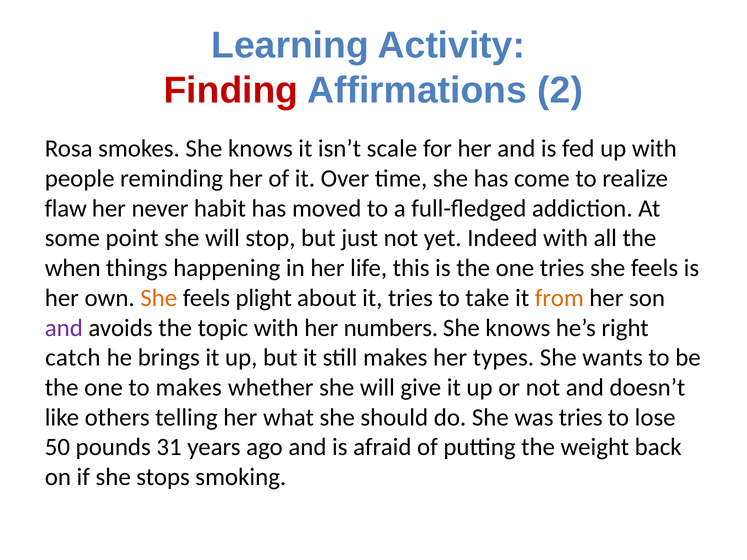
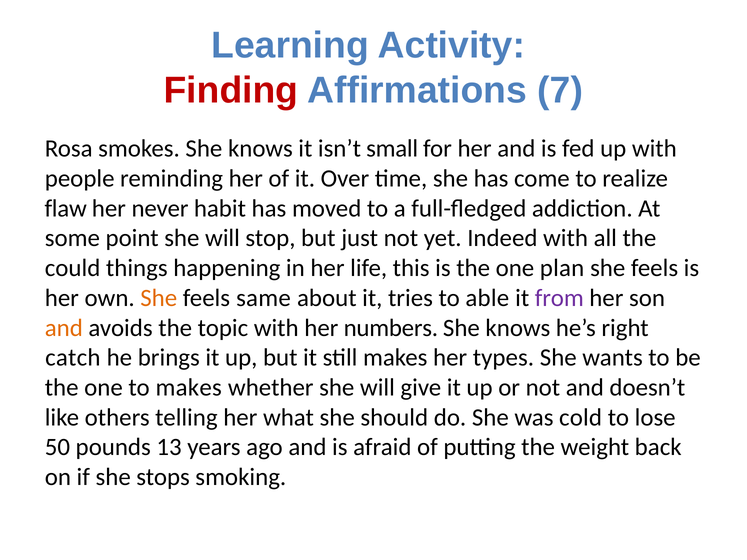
2: 2 -> 7 (560, 90)
scale: scale -> small (392, 149)
when: when -> could (73, 268)
one tries: tries -> plan (562, 268)
plight: plight -> same (263, 298)
take: take -> able (487, 298)
from colour: orange -> purple (559, 298)
and colour: purple -> orange (64, 328)
was tries: tries -> cold (581, 418)
31: 31 -> 13 (169, 447)
